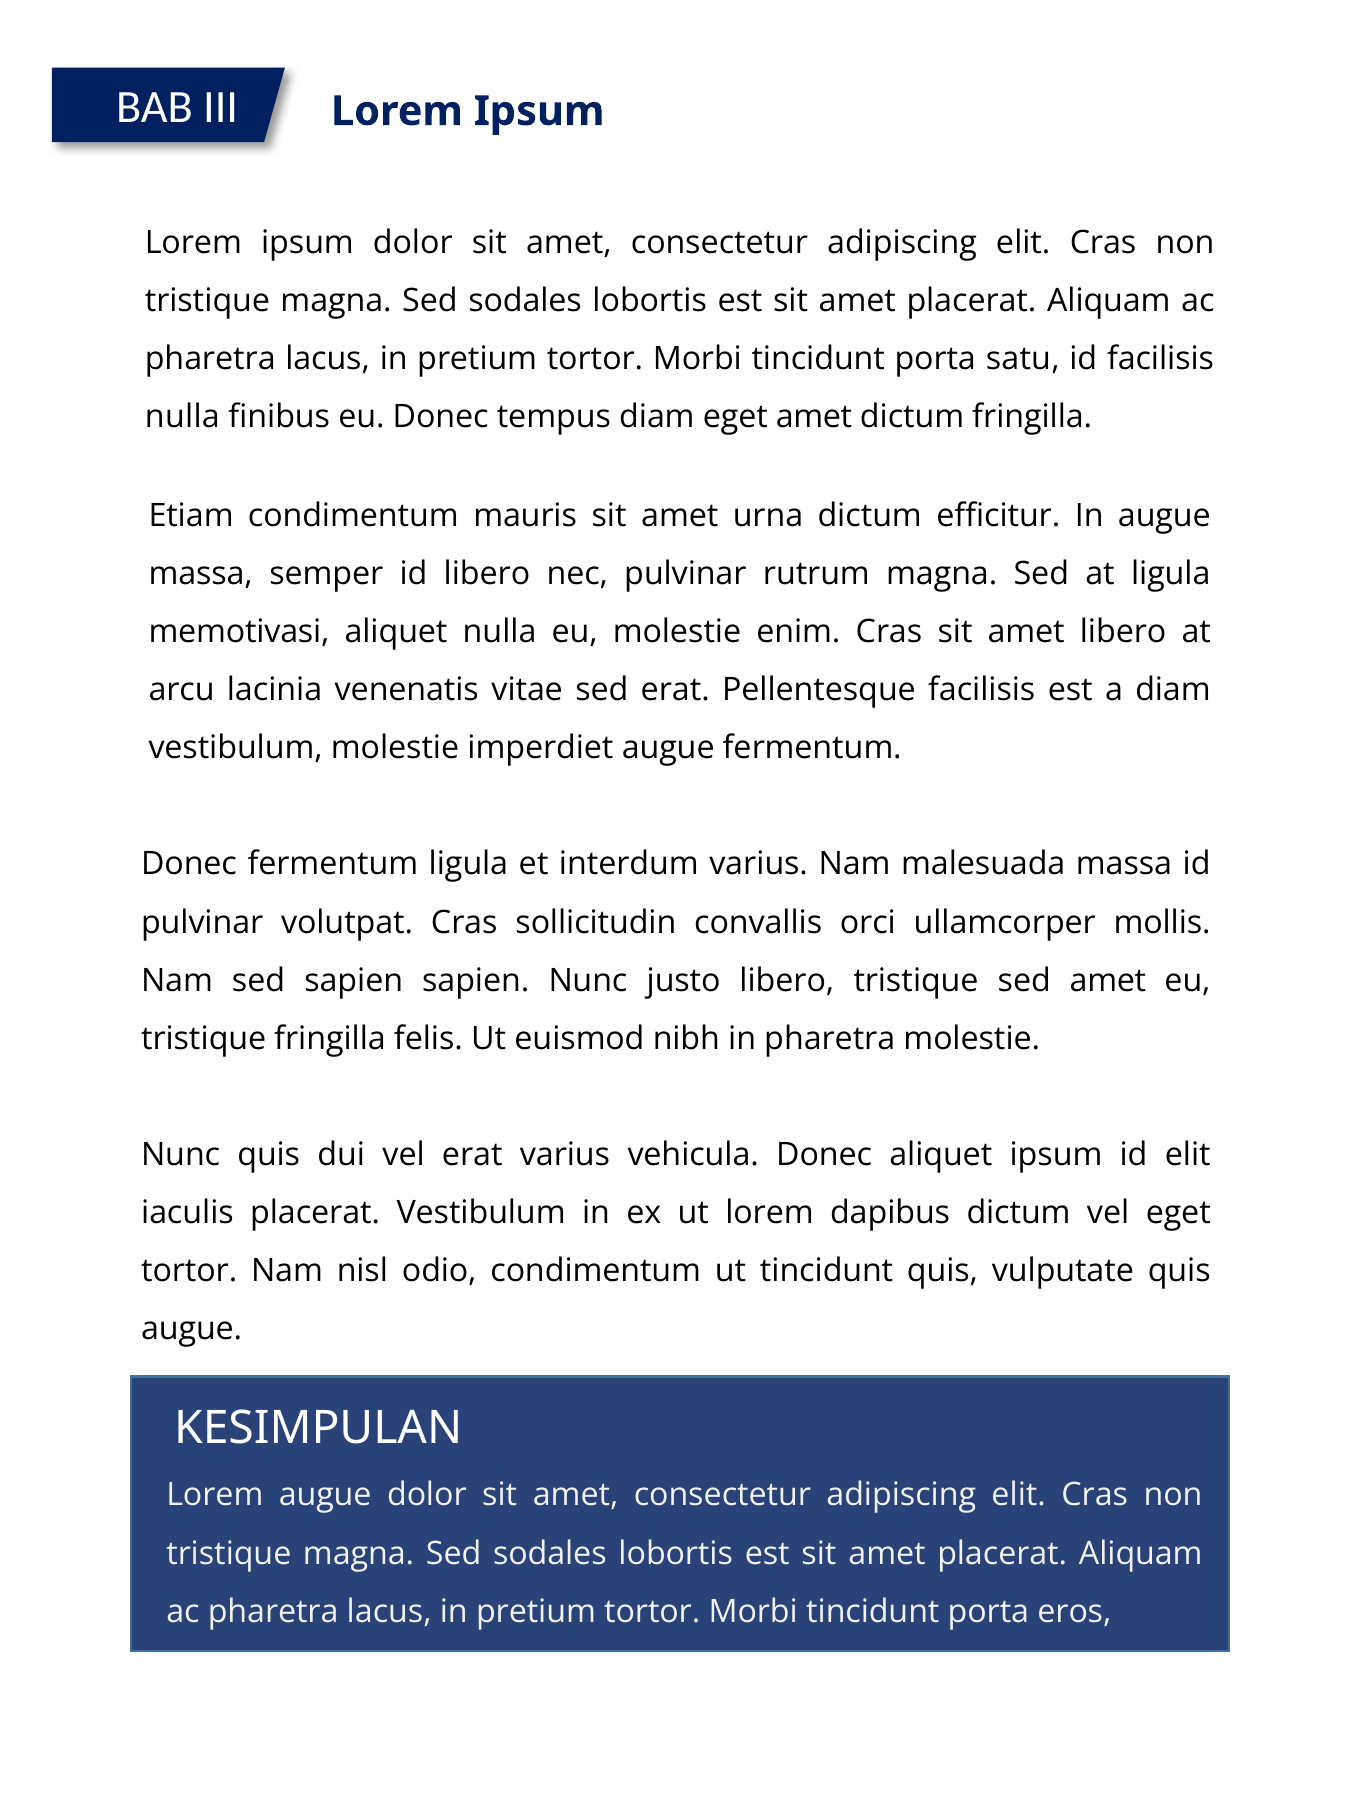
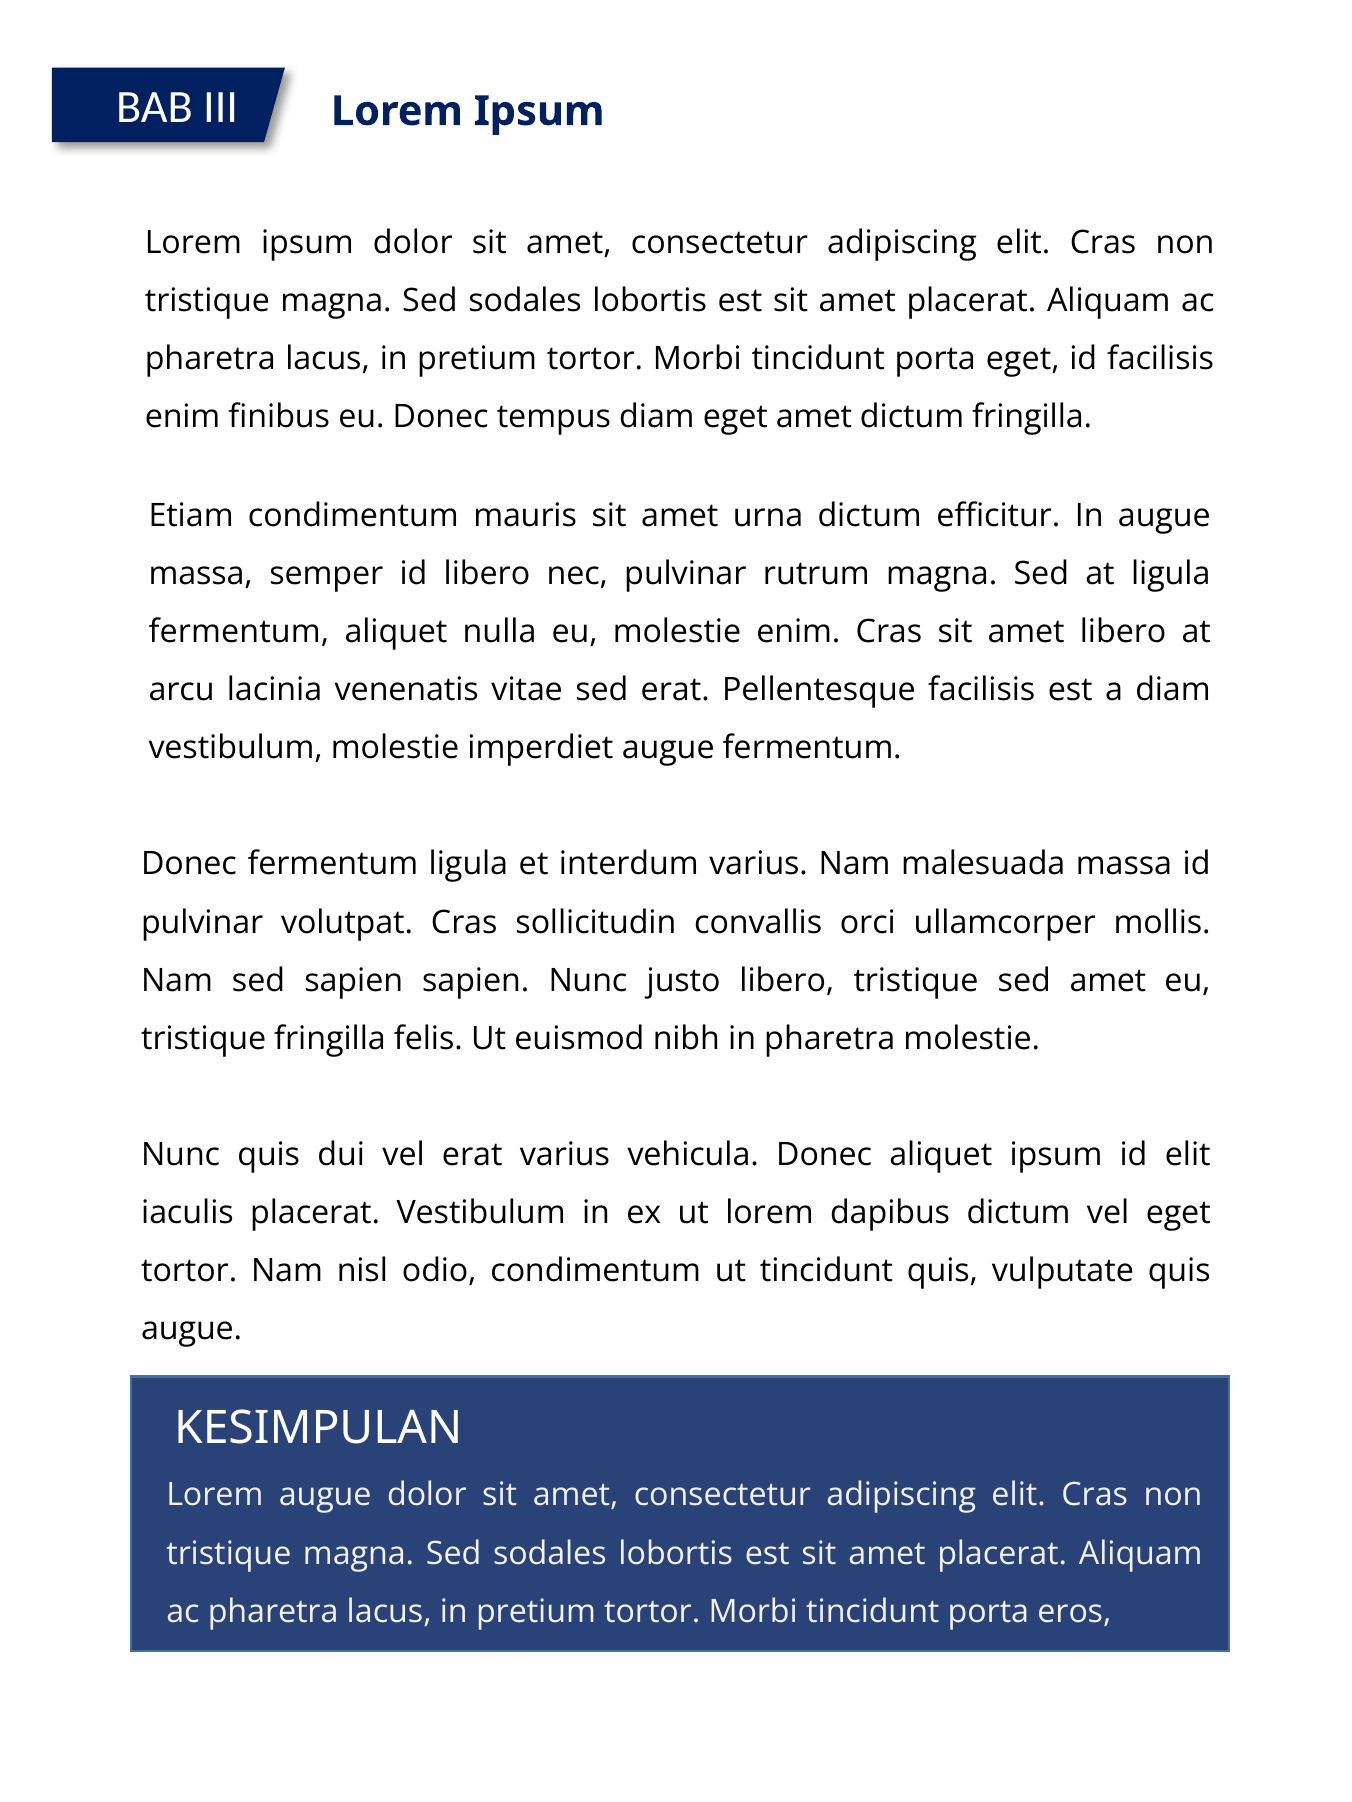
porta satu: satu -> eget (1023, 359)
nulla: nulla -> enim (183, 417)
memotivasi: memotivasi -> fermentum (239, 632)
